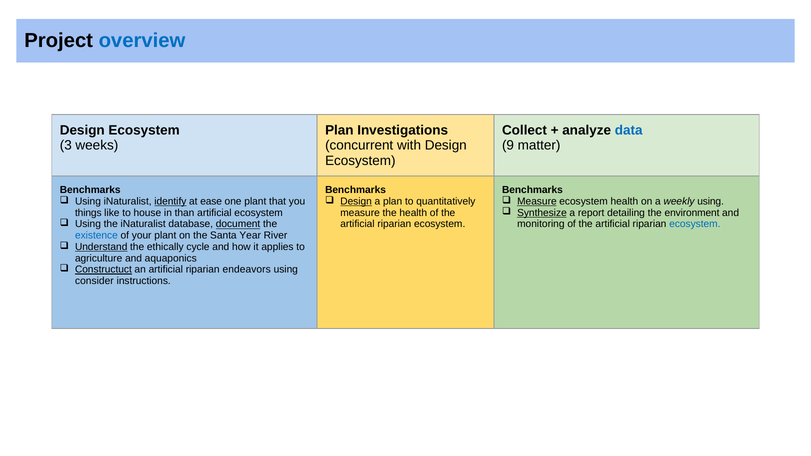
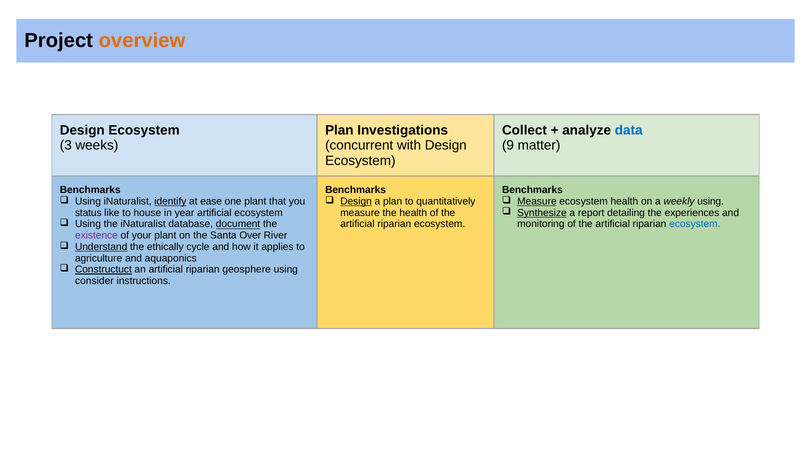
overview colour: blue -> orange (142, 41)
environment: environment -> experiences (692, 213)
things: things -> status (88, 213)
than: than -> year (185, 213)
existence colour: blue -> purple (96, 236)
Year: Year -> Over (250, 236)
endeavors: endeavors -> geosphere (247, 270)
